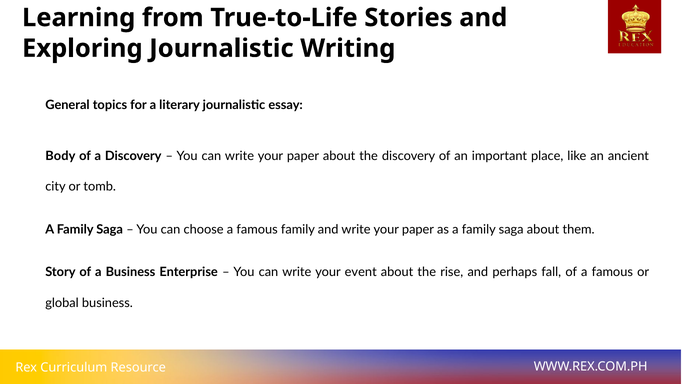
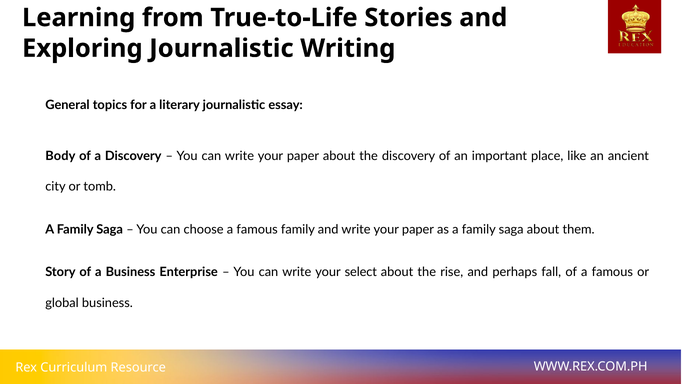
event: event -> select (361, 272)
